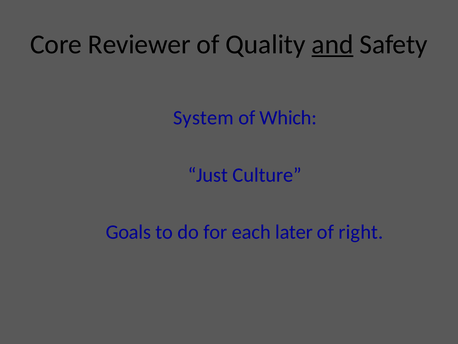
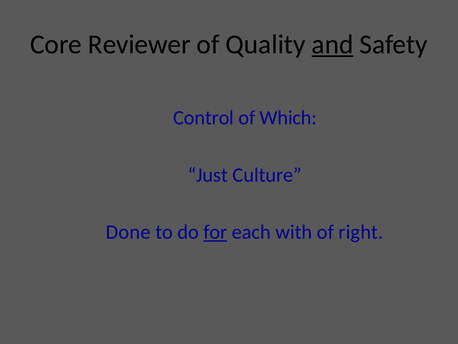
System: System -> Control (204, 118)
Goals: Goals -> Done (128, 232)
for underline: none -> present (215, 232)
later: later -> with (294, 232)
